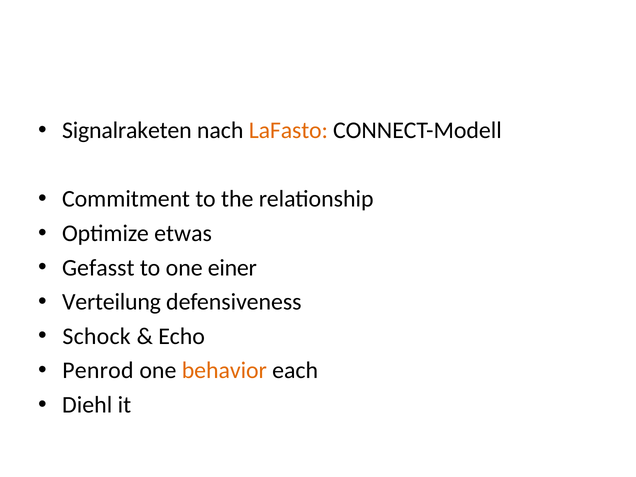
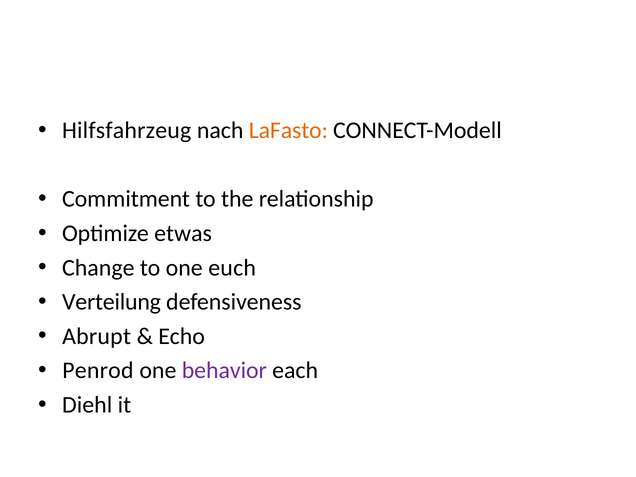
Signalraketen: Signalraketen -> Hilfsfahrzeug (127, 130)
Gefasst: Gefasst -> Change (98, 268)
einer: einer -> euch (232, 268)
Schock: Schock -> Abrupt (97, 336)
behavior colour: orange -> purple (224, 371)
